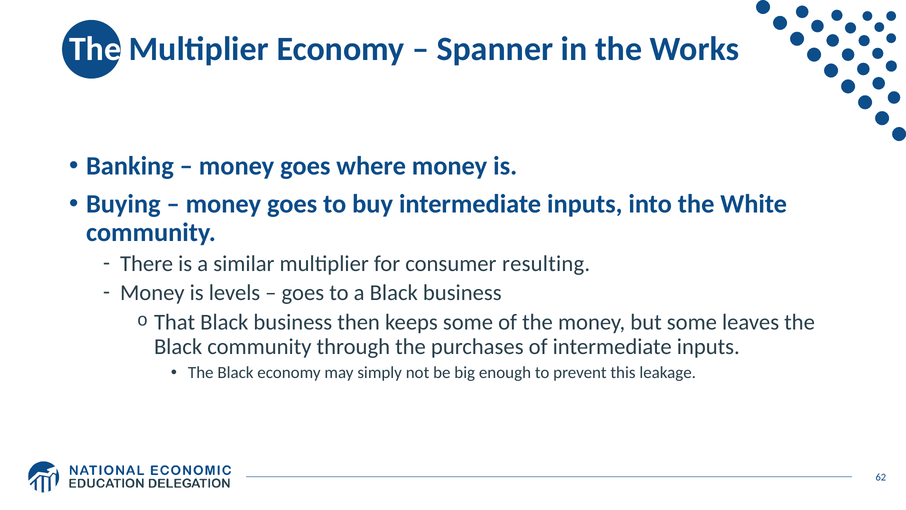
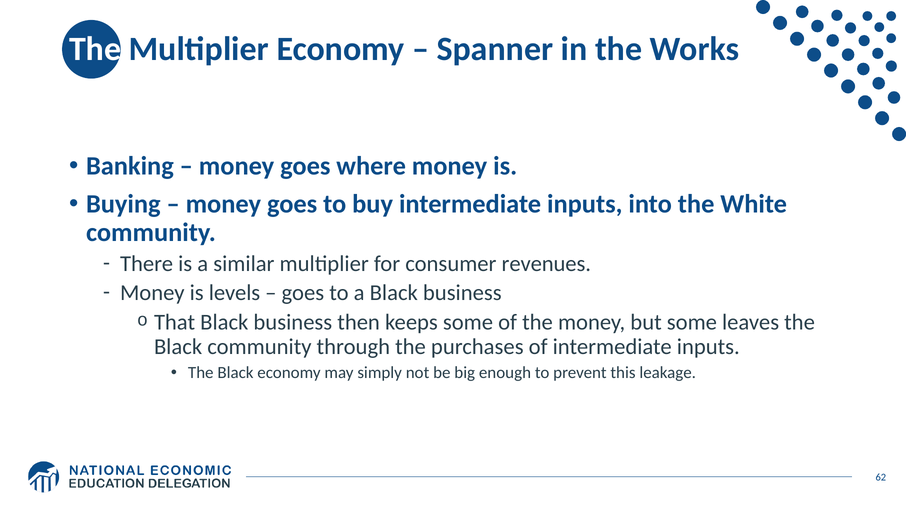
resulting: resulting -> revenues (546, 264)
